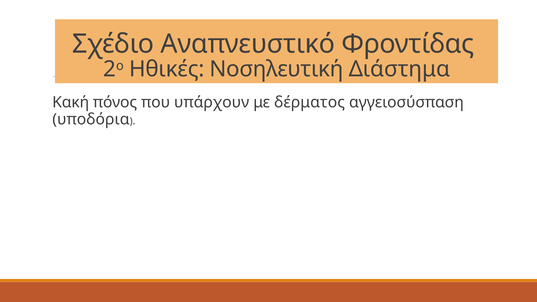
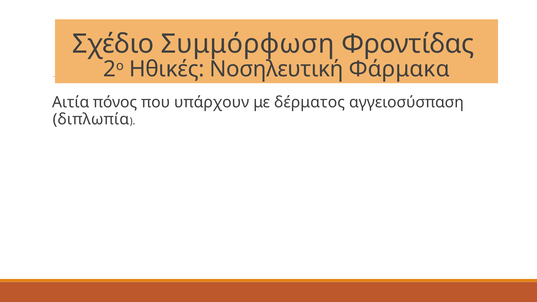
Αναπνευστικό: Αναπνευστικό -> Συμμόρφωση (248, 44)
Διάστημα: Διάστημα -> Φάρμακα (399, 69)
Κακή: Κακή -> Αιτία (71, 102)
υποδόρια: υποδόρια -> διπλωπία (91, 119)
